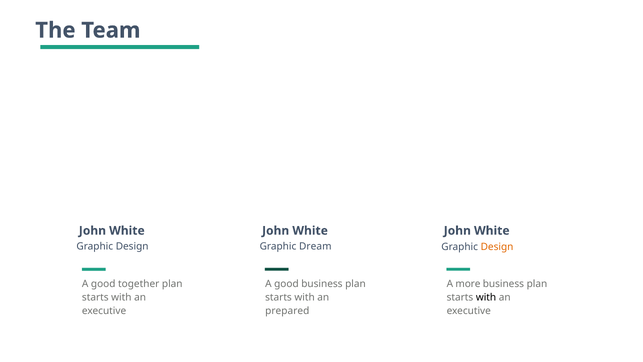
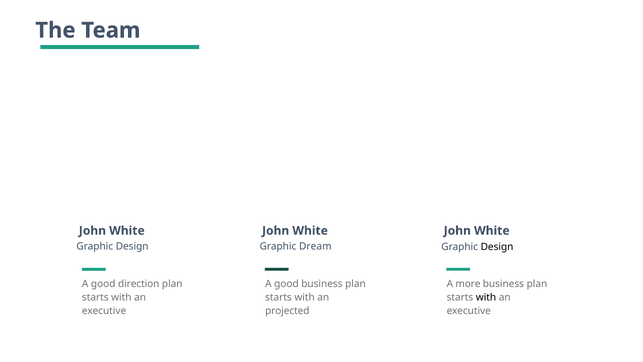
Design colour: orange -> black (497, 247)
together: together -> direction (139, 284)
prepared: prepared -> projected (287, 311)
